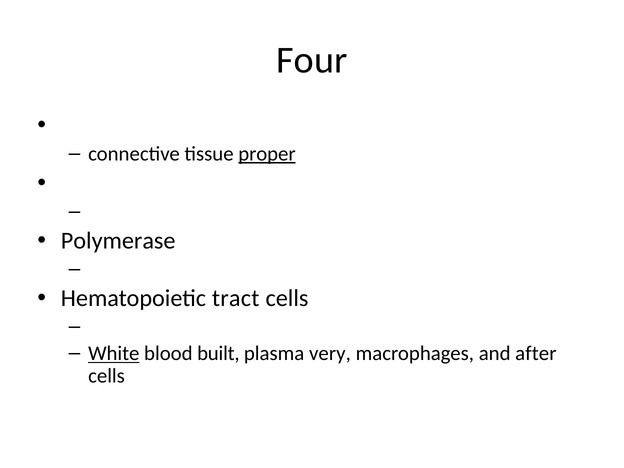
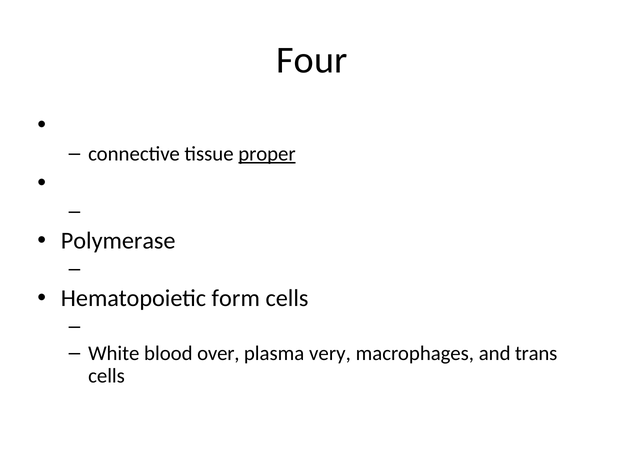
tract: tract -> form (236, 298)
White underline: present -> none (114, 353)
built: built -> over (218, 353)
after: after -> trans (536, 353)
